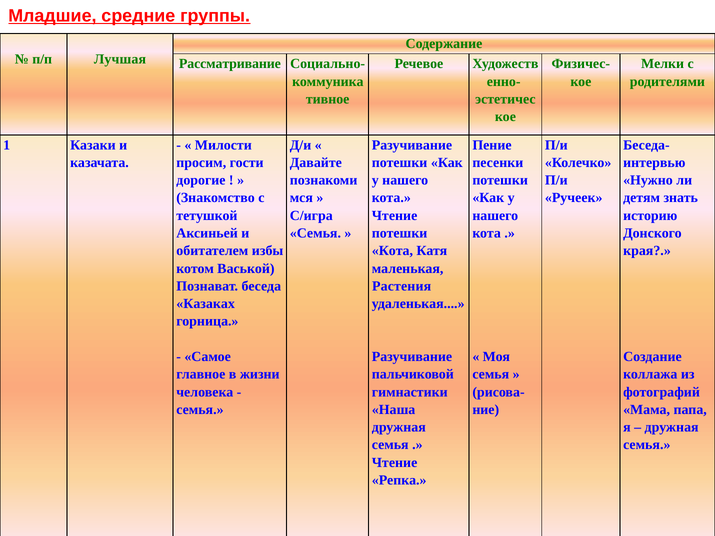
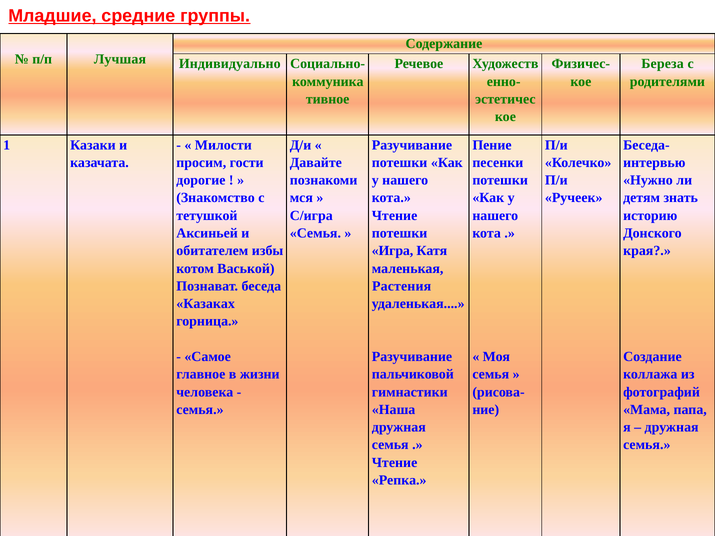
Рассматривание: Рассматривание -> Индивидуально (230, 64)
Мелки: Мелки -> Береза (662, 64)
Кота: Кота -> Игра (393, 251)
